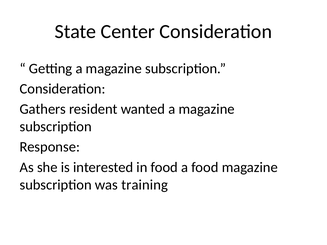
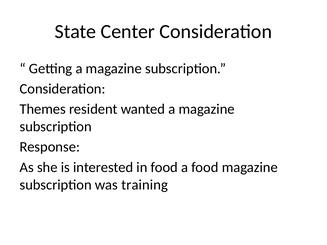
Gathers: Gathers -> Themes (43, 109)
